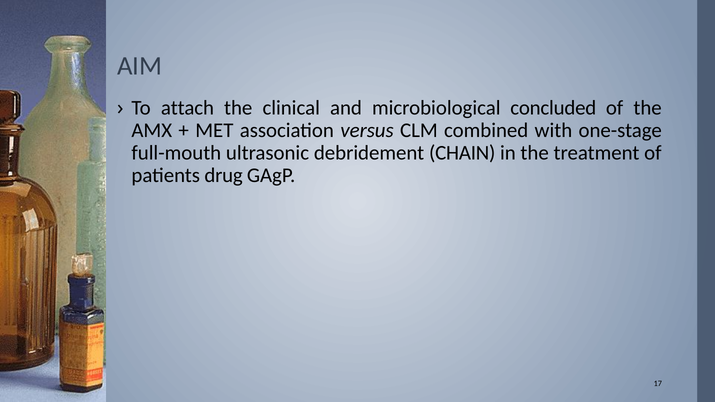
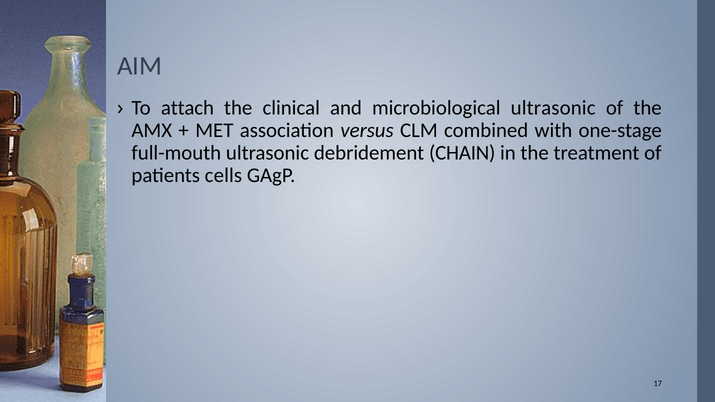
microbiological concluded: concluded -> ultrasonic (553, 108)
drug: drug -> cells (223, 175)
